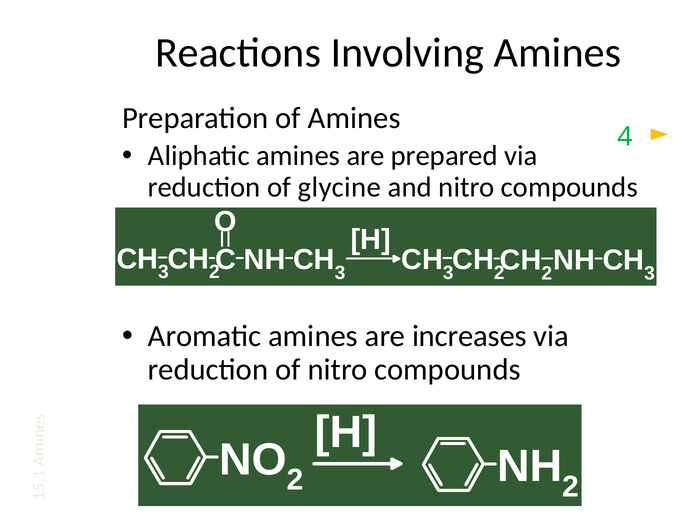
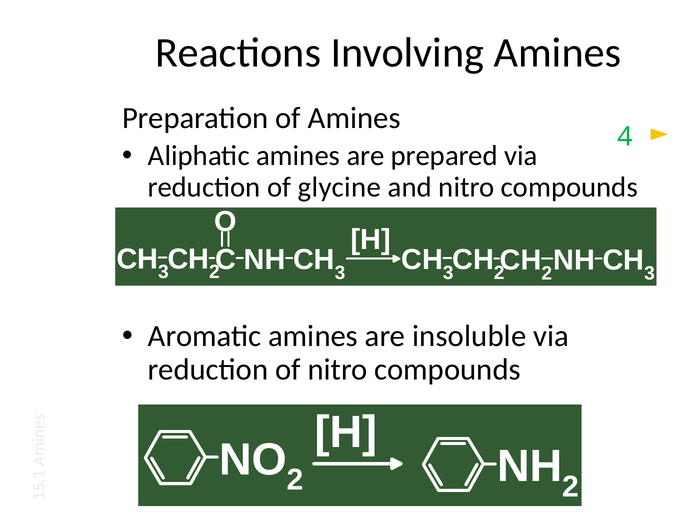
increases: increases -> insoluble (469, 336)
